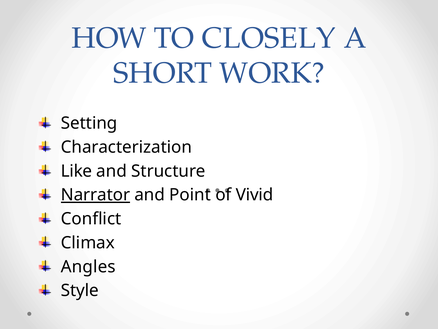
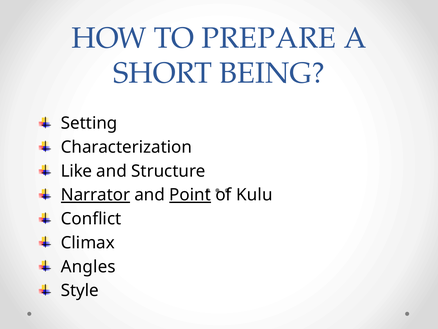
CLOSELY: CLOSELY -> PREPARE (269, 38)
WORK: WORK -> BEING (272, 73)
Point underline: none -> present (190, 195)
Vivid: Vivid -> Kulu (254, 195)
